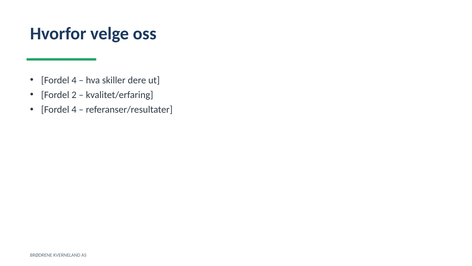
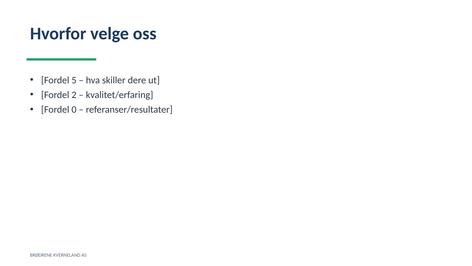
4: 4 -> 5 (74, 80)
4: 4 -> 0 (74, 109)
